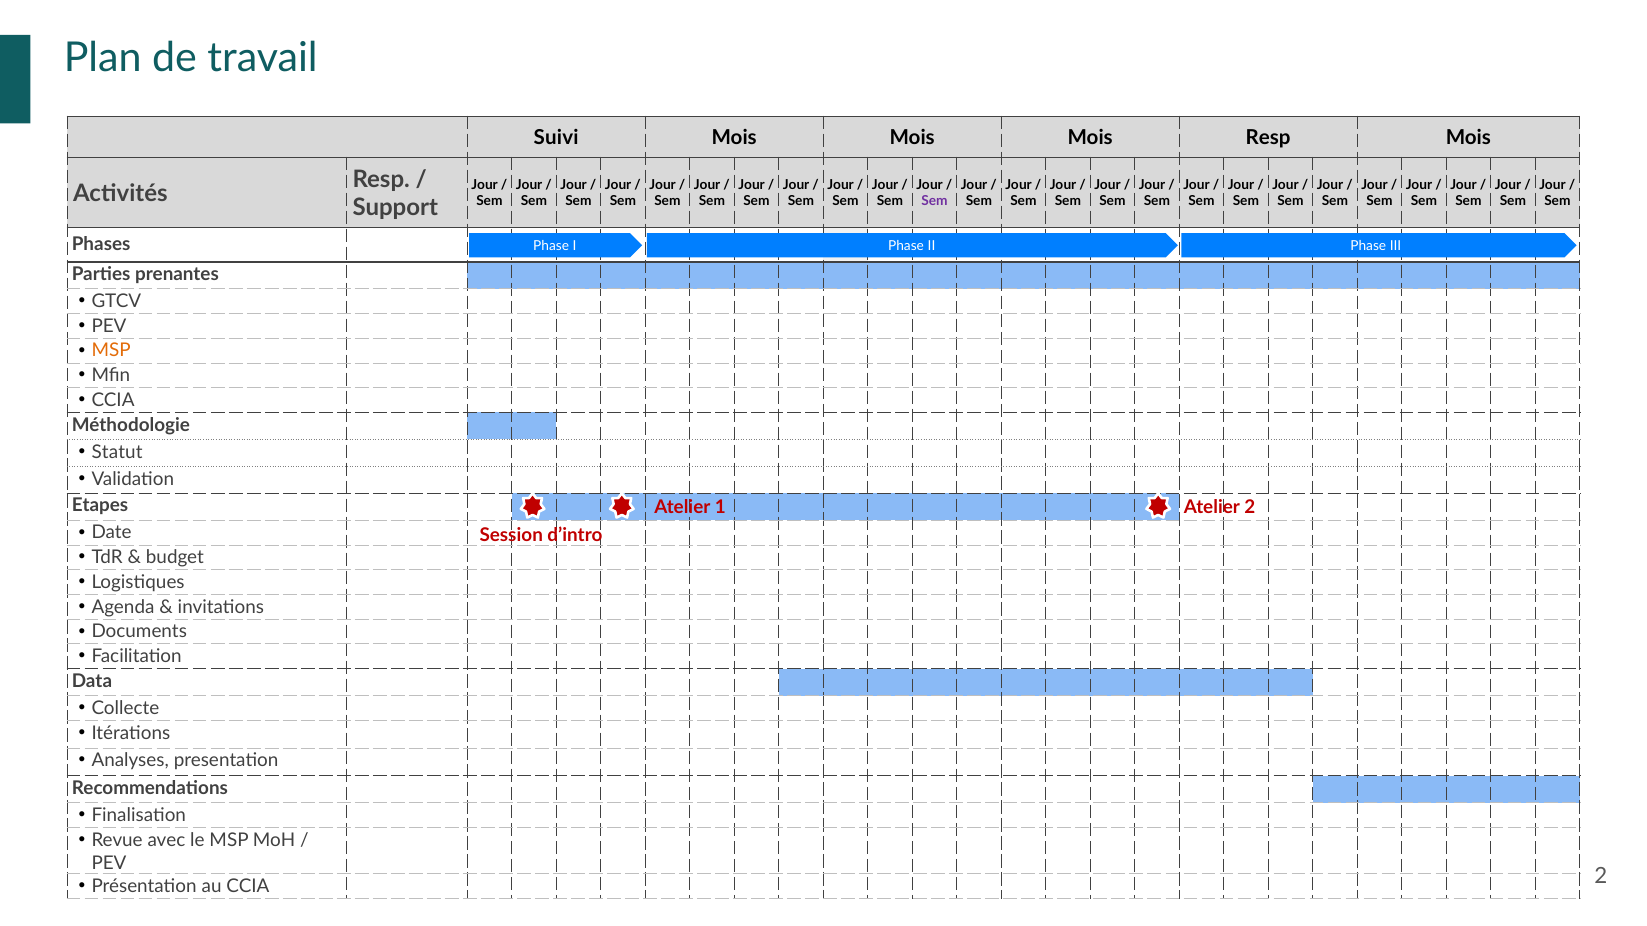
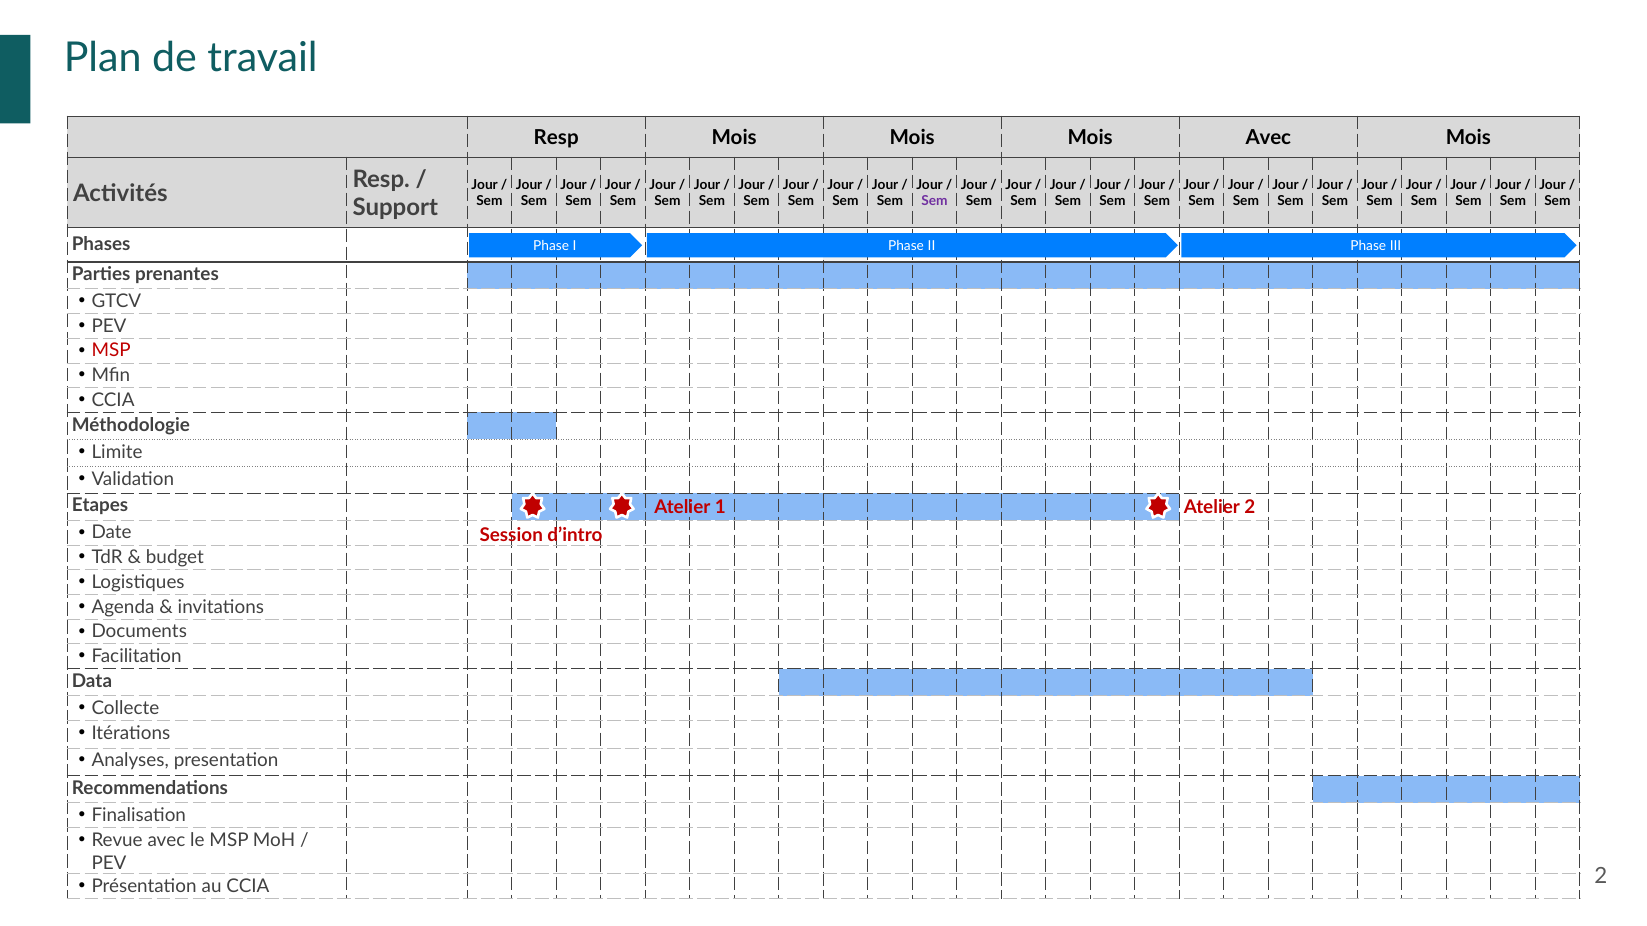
Suivi: Suivi -> Resp (556, 138)
Mois Resp: Resp -> Avec (1268, 138)
MSP colour: orange -> red (111, 351)
Statut: Statut -> Limite (117, 452)
